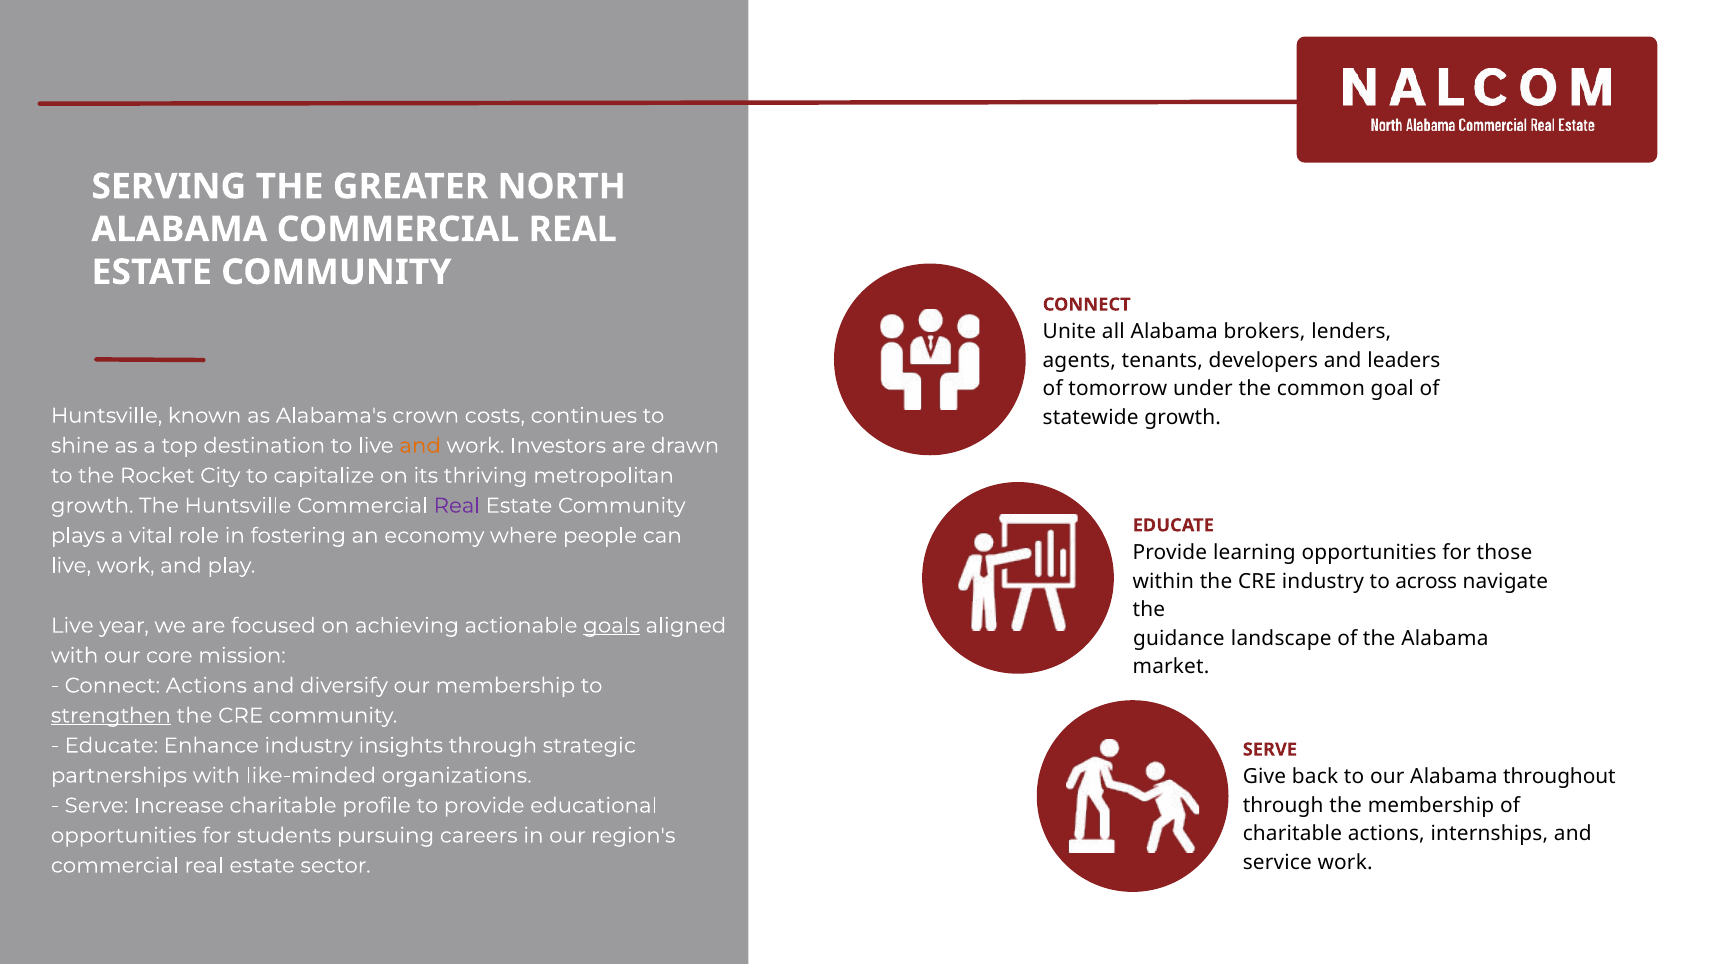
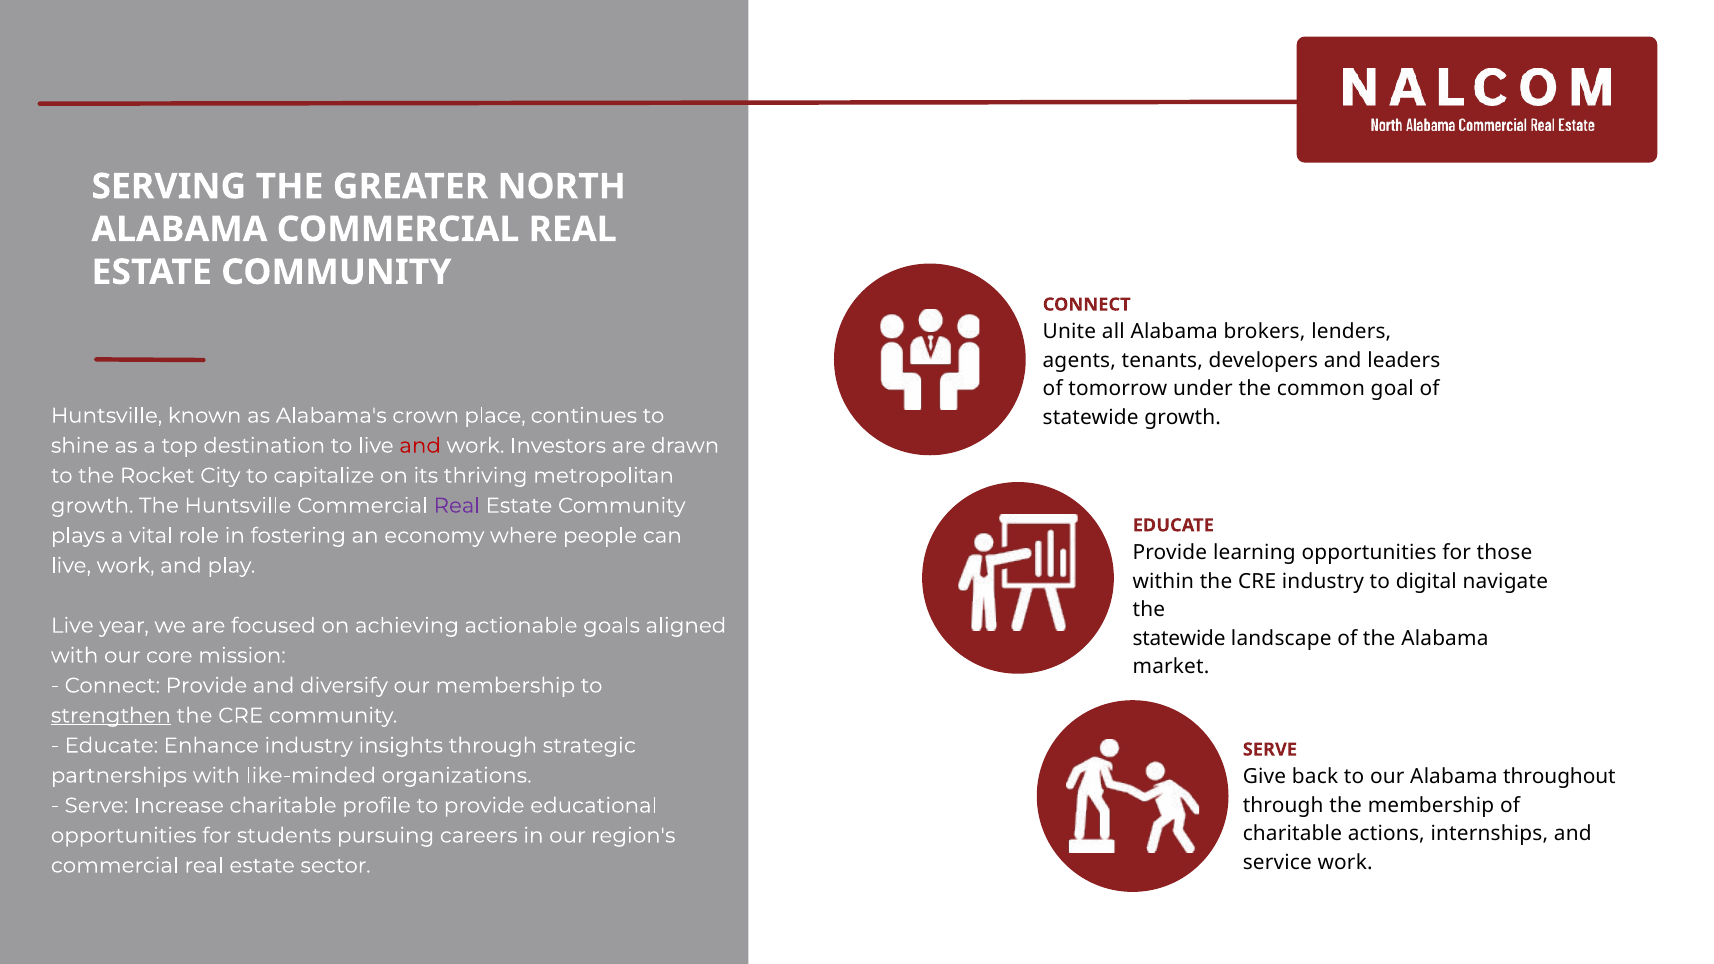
costs: costs -> place (495, 416)
and colour: orange -> red (420, 446)
across: across -> digital (1426, 581)
goals underline: present -> none (612, 626)
guidance: guidance -> statewide (1179, 638)
Connect Actions: Actions -> Provide (206, 686)
